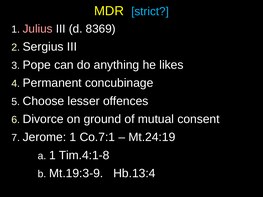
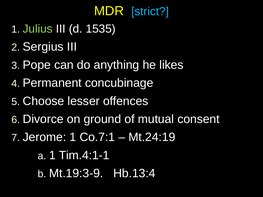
Julius colour: pink -> light green (38, 29)
8369: 8369 -> 1535 (101, 29)
Tim.4:1-8: Tim.4:1-8 -> Tim.4:1-1 (84, 156)
